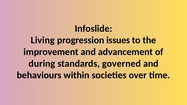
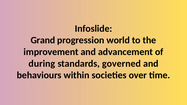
Living: Living -> Grand (43, 40)
issues: issues -> world (118, 40)
